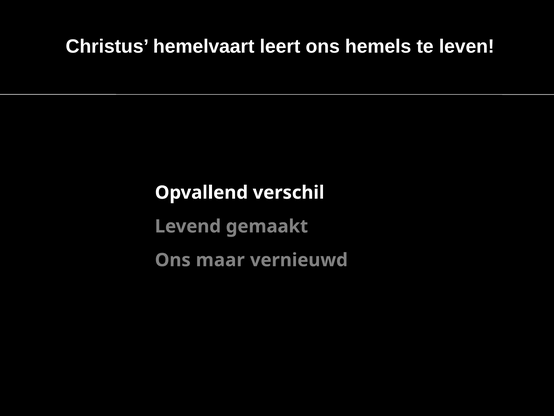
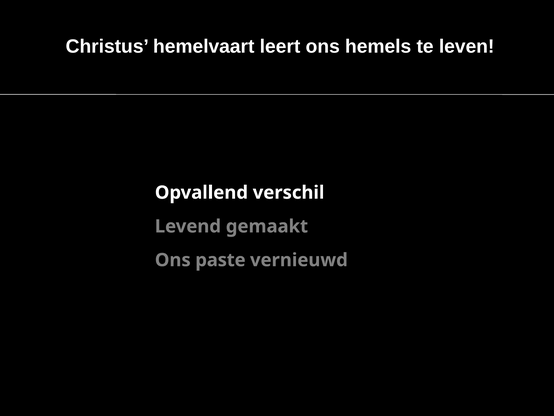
maar: maar -> paste (220, 260)
